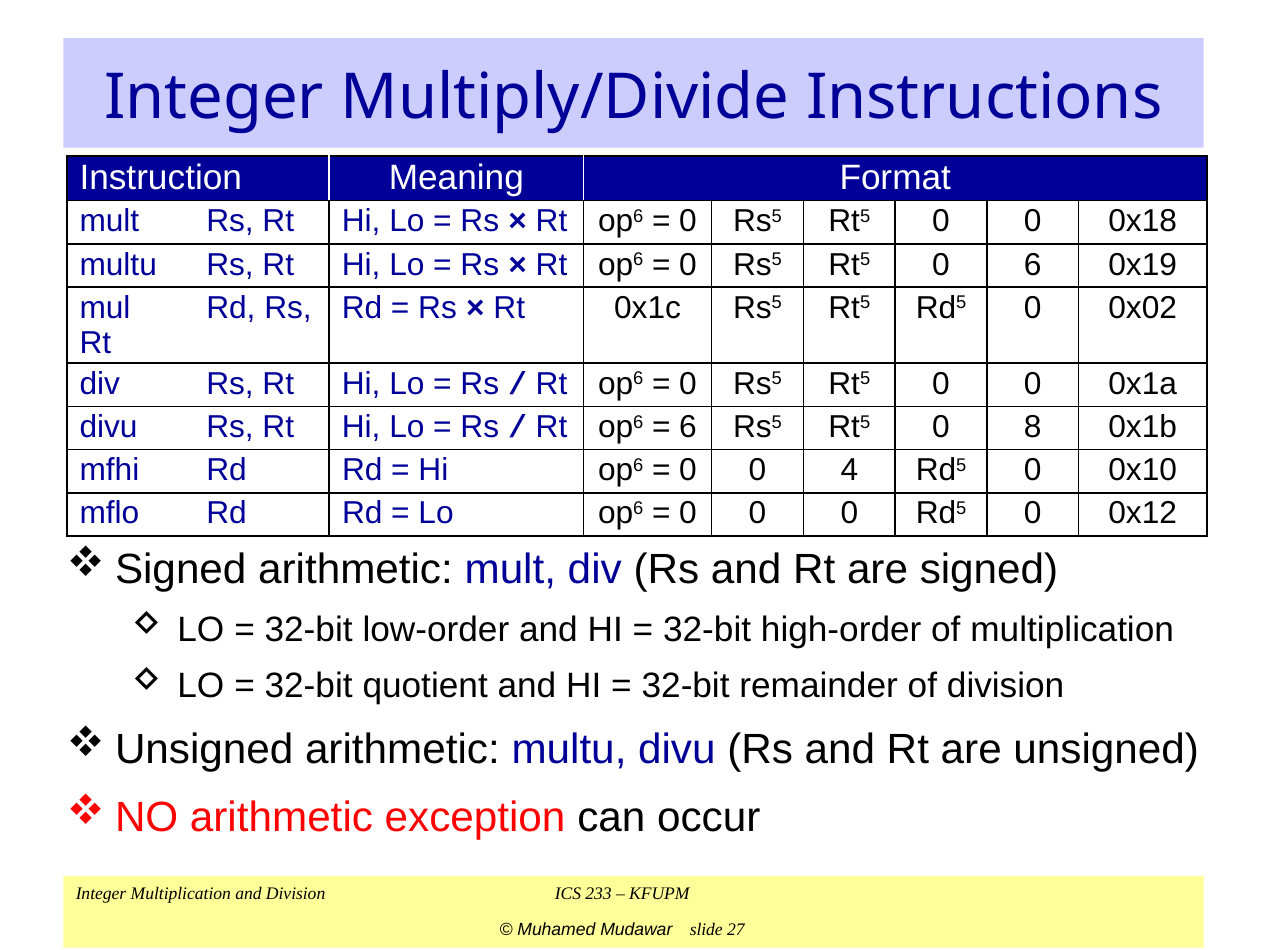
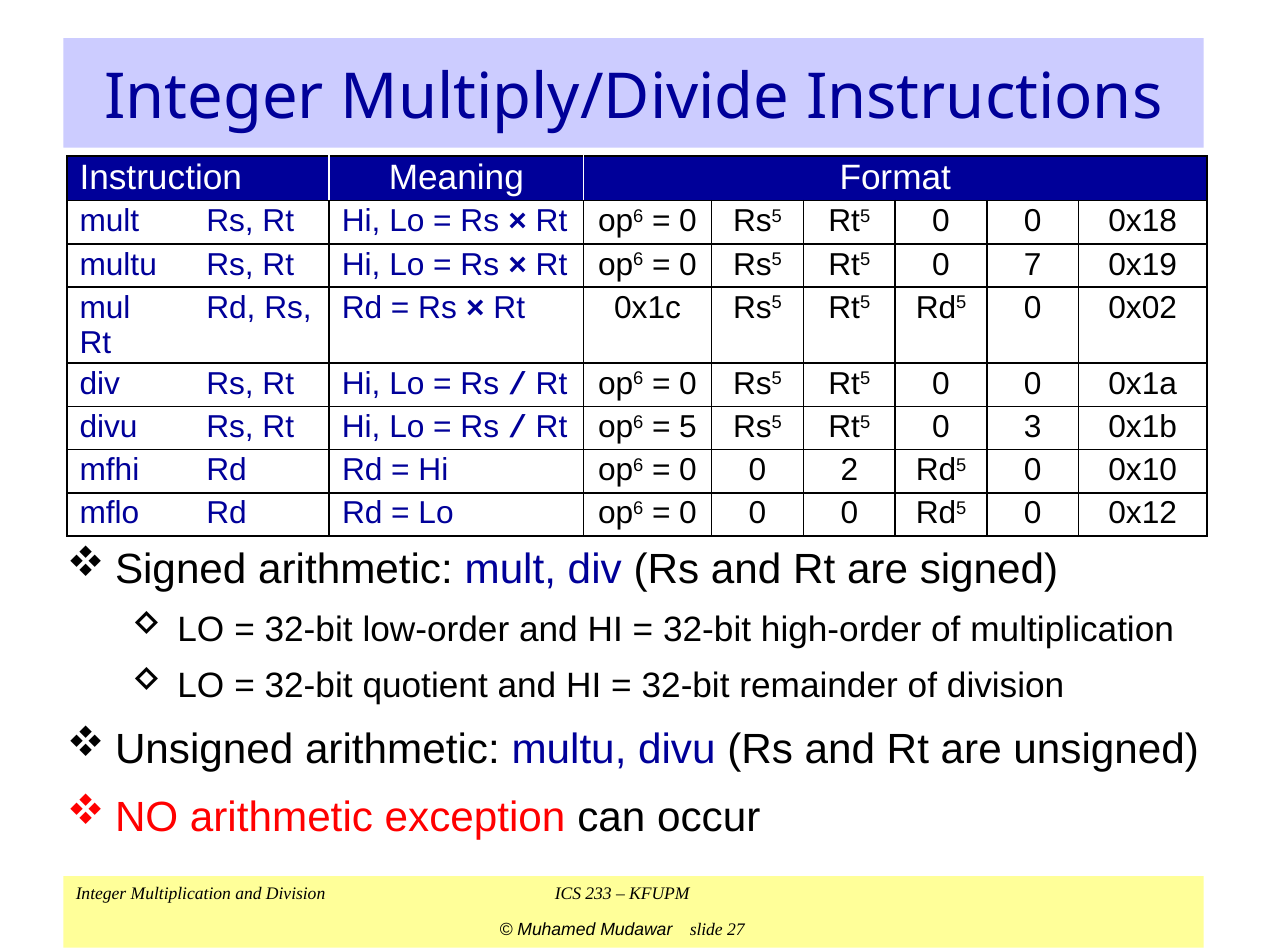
0 6: 6 -> 7 (1033, 265)
6: 6 -> 5 (688, 427)
8: 8 -> 3 (1033, 427)
4: 4 -> 2 (849, 471)
